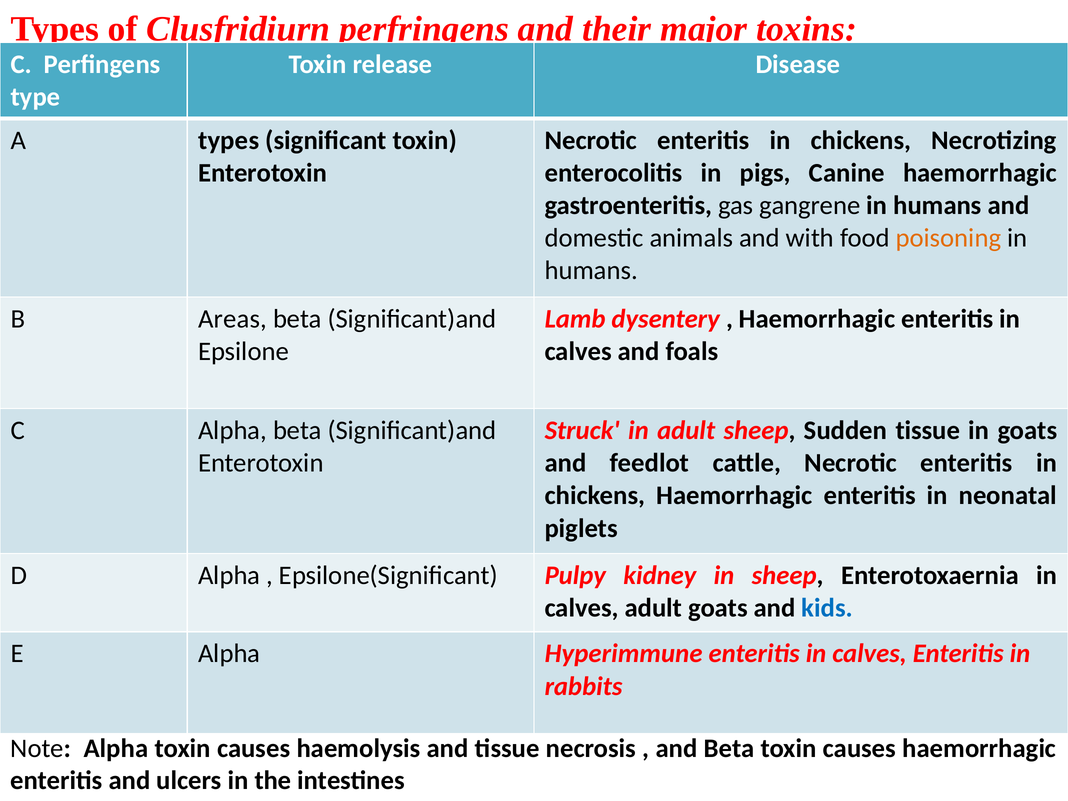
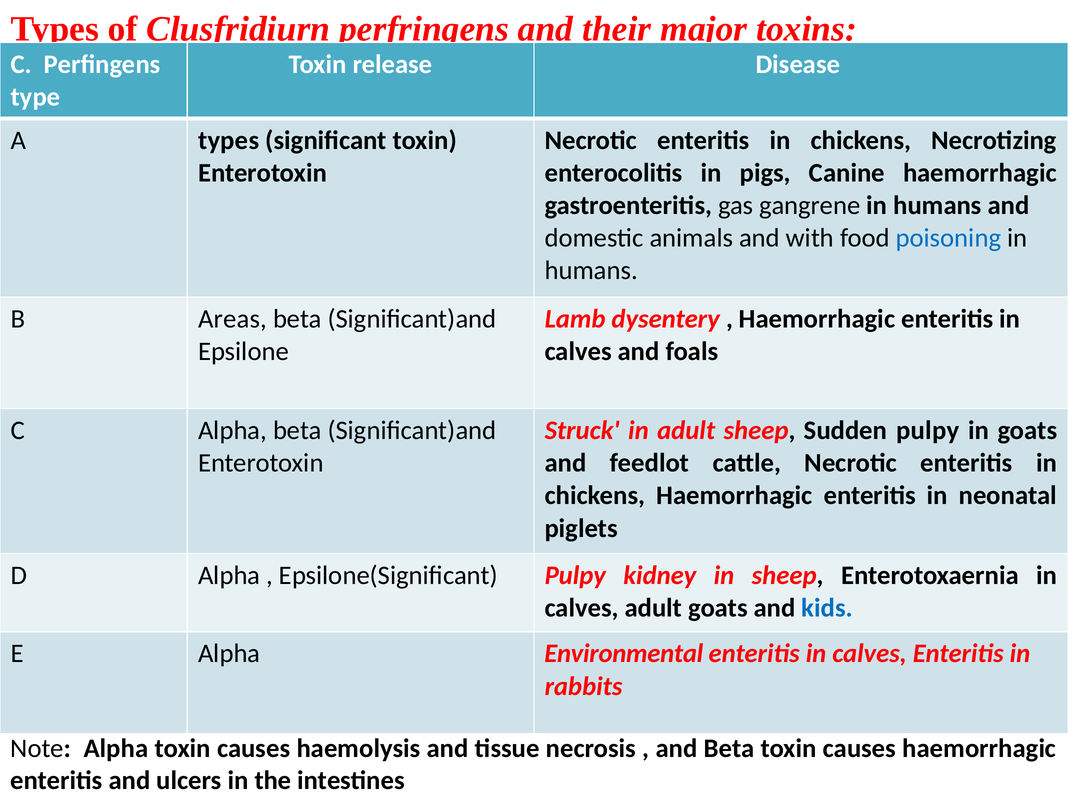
poisoning colour: orange -> blue (948, 238)
Sudden tissue: tissue -> pulpy (928, 430)
Hyperimmune: Hyperimmune -> Environmental (624, 654)
